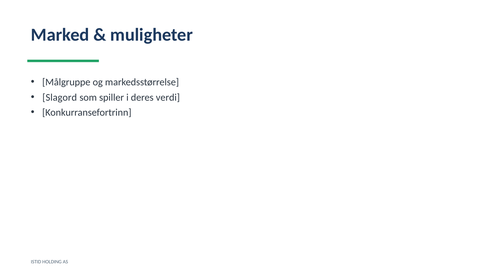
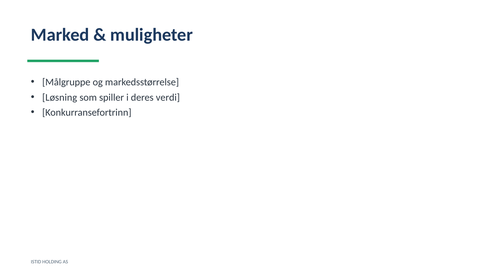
Slagord: Slagord -> Løsning (60, 97)
